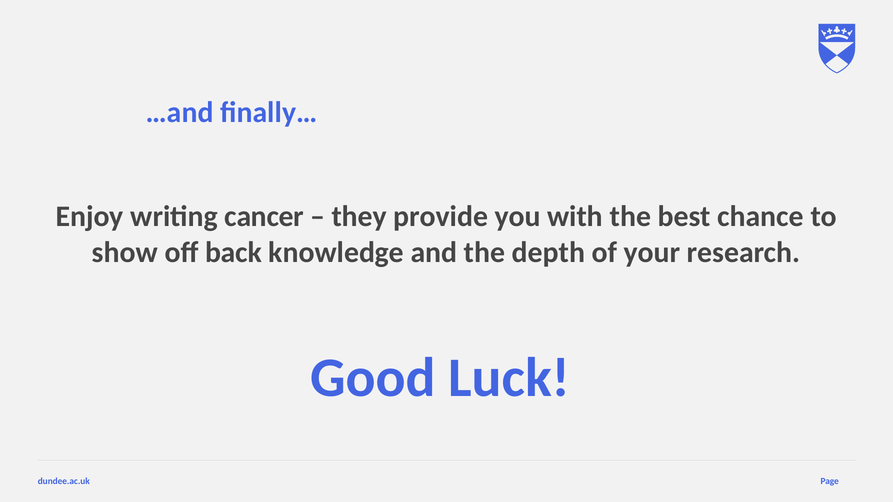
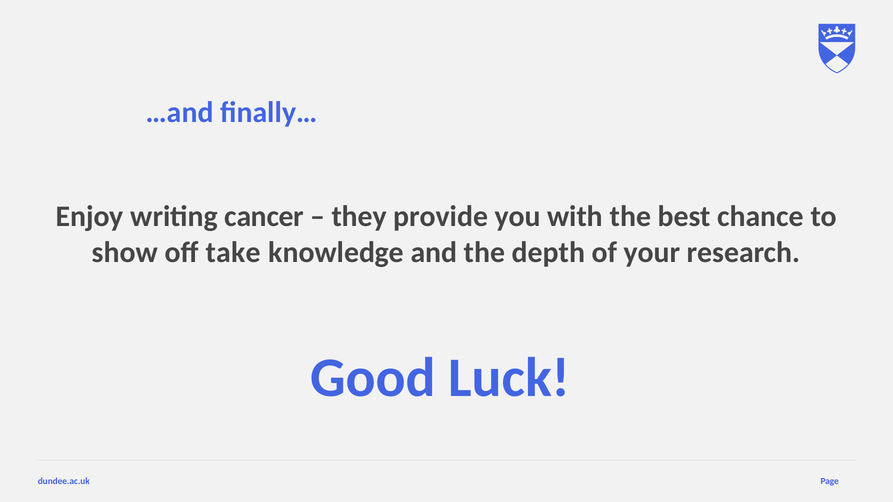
back: back -> take (233, 252)
